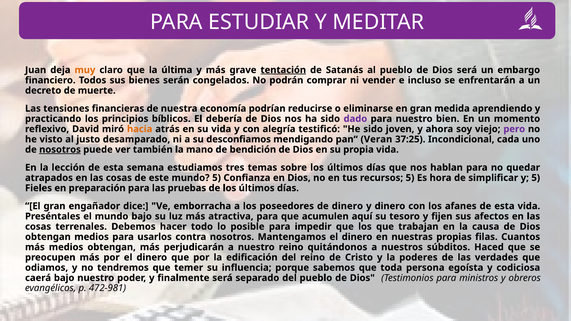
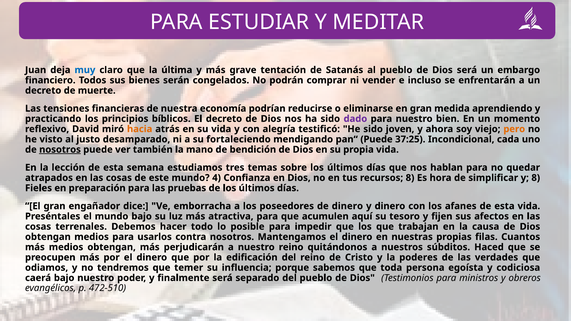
muy colour: orange -> blue (85, 70)
tentación underline: present -> none (283, 70)
El debería: debería -> decreto (224, 119)
pero colour: purple -> orange (514, 129)
desconfiamos: desconfiamos -> fortaleciendo (239, 139)
pan“ Veran: Veran -> Puede (377, 139)
mundo 5: 5 -> 4 (217, 178)
recursos 5: 5 -> 8 (410, 178)
y 5: 5 -> 8 (536, 178)
472-981: 472-981 -> 472-510 (108, 288)
